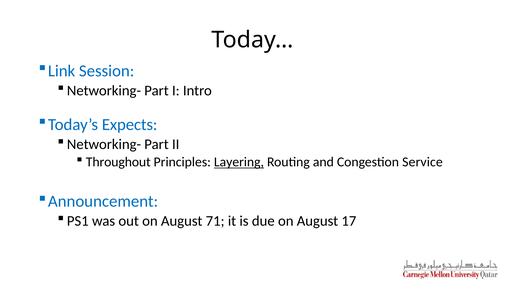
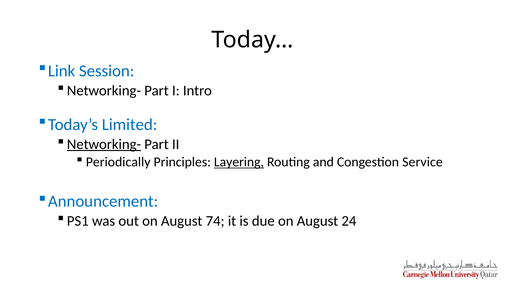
Expects: Expects -> Limited (130, 125)
Networking- underline: none -> present (104, 144)
Throughout: Throughout -> Periodically (118, 162)
71: 71 -> 74 (215, 221)
17: 17 -> 24 (349, 221)
